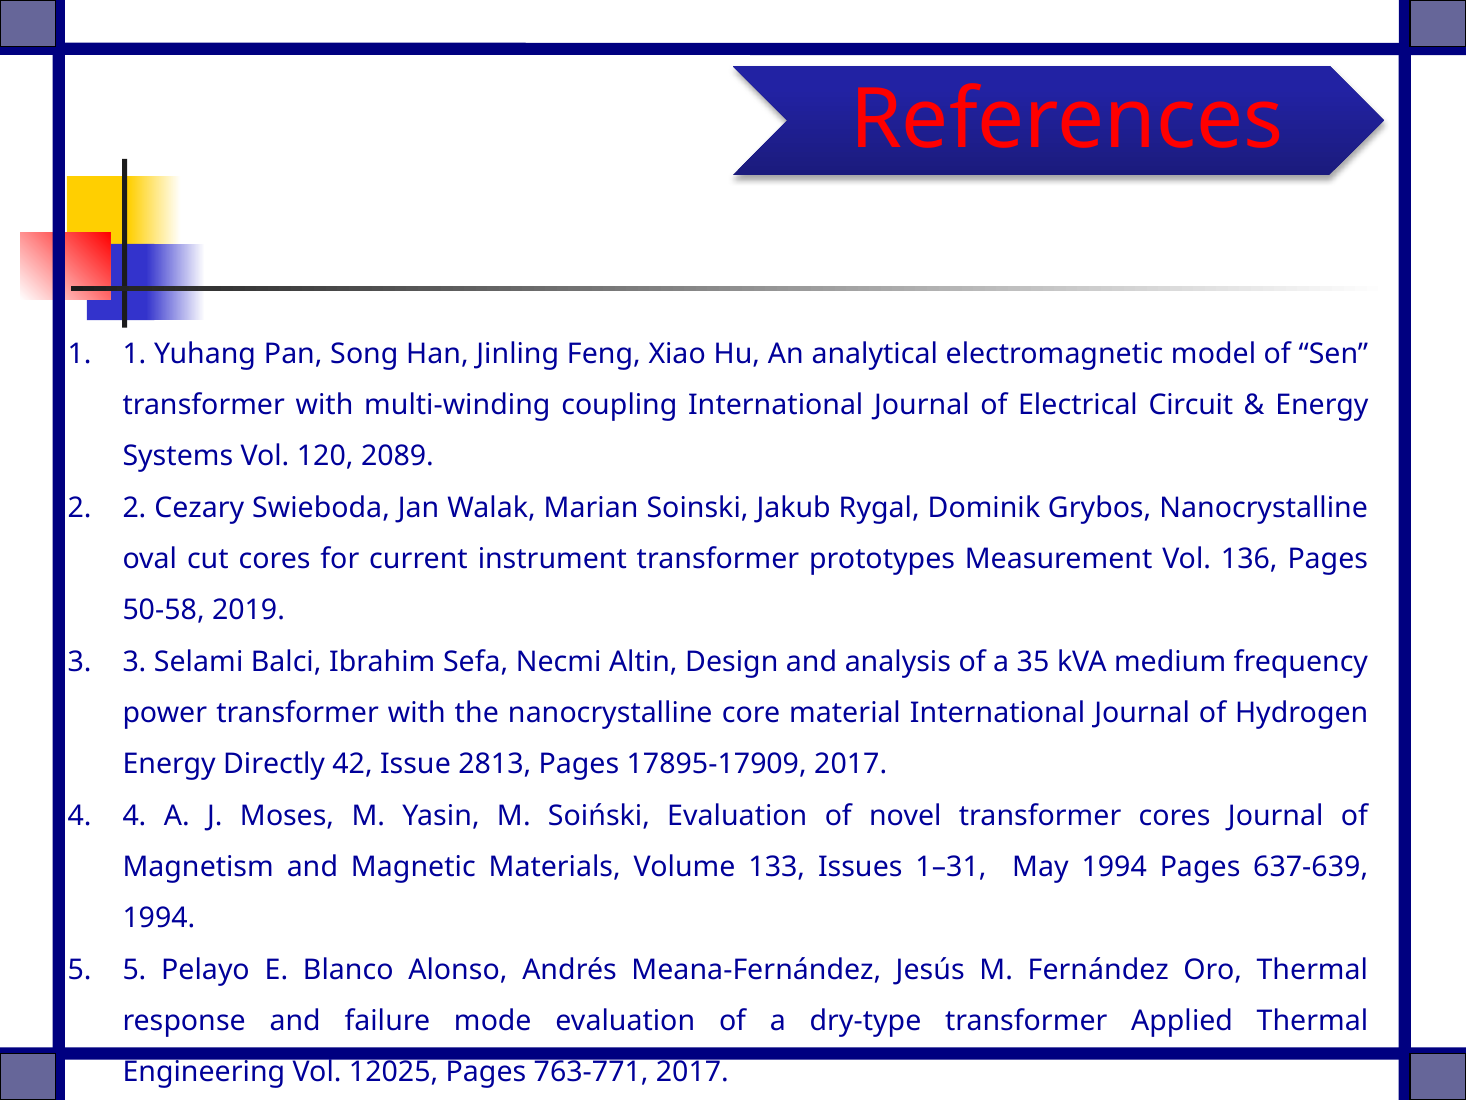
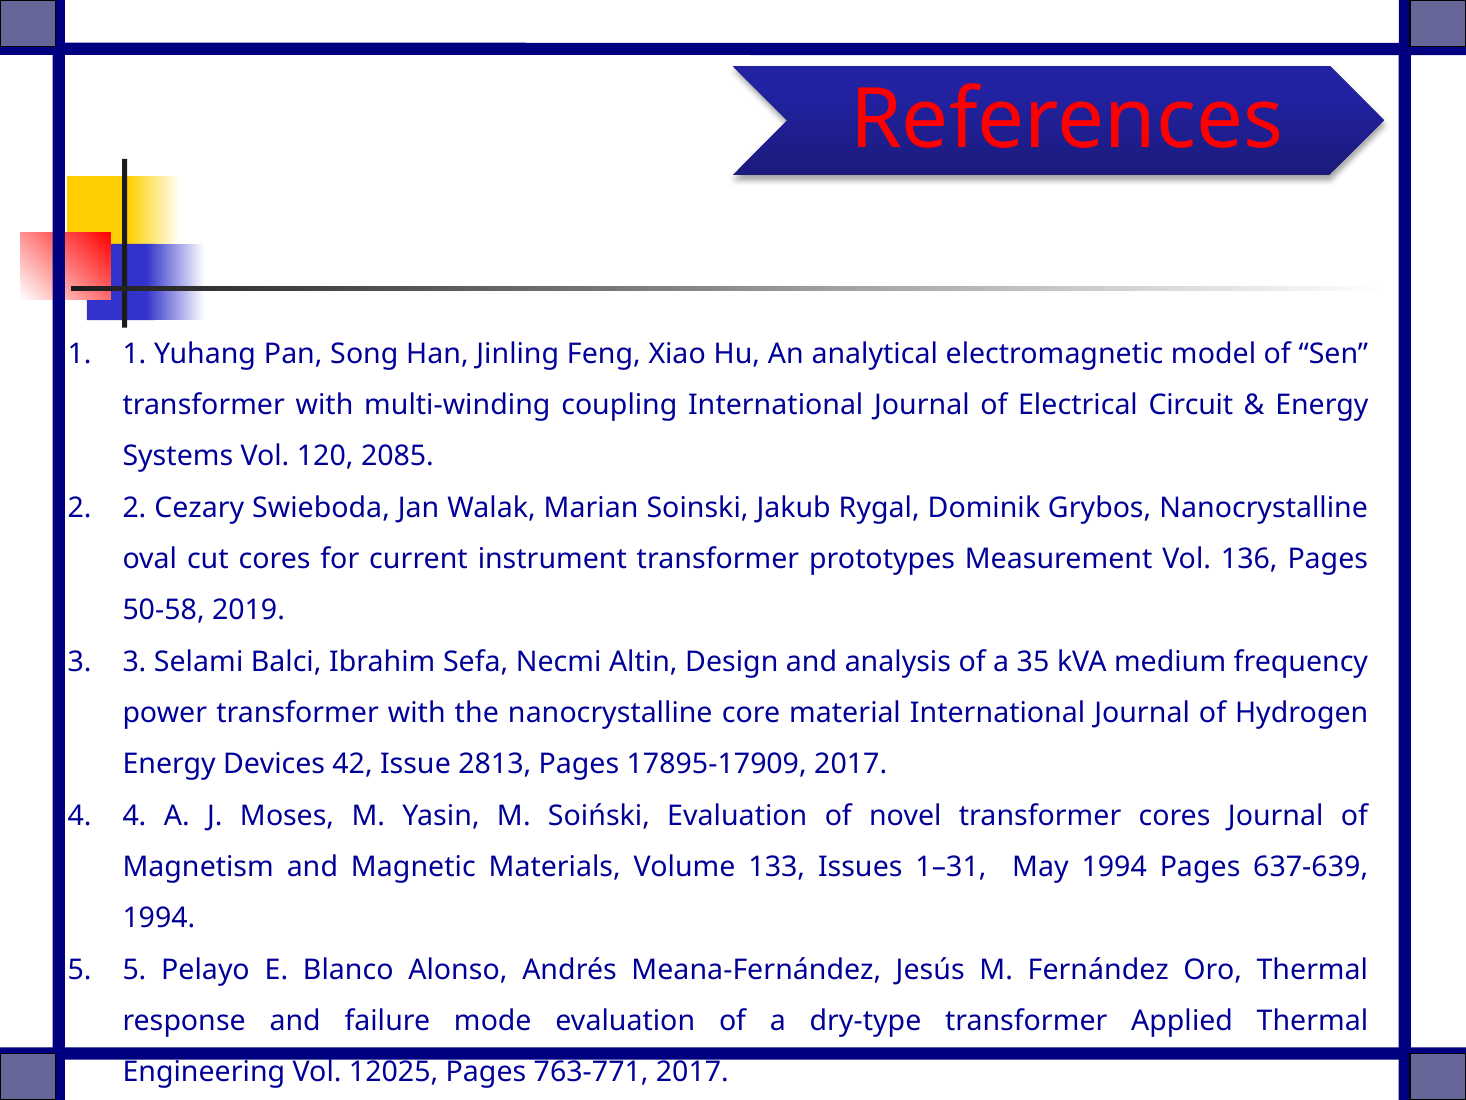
2089: 2089 -> 2085 (397, 456)
Directly: Directly -> Devices (274, 764)
